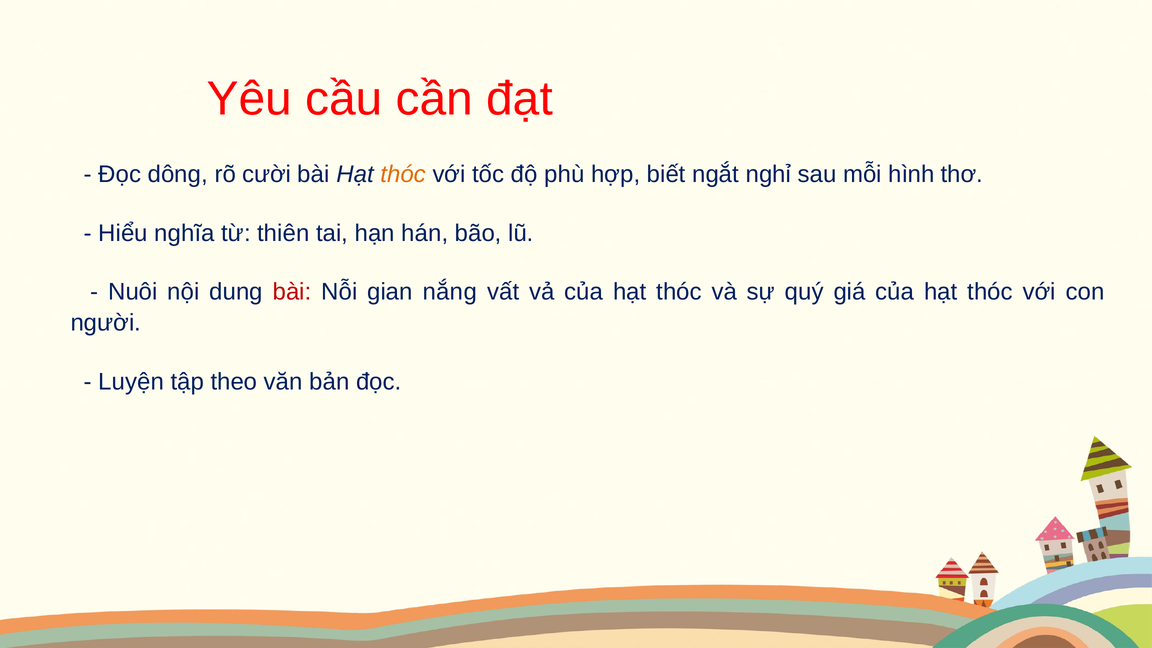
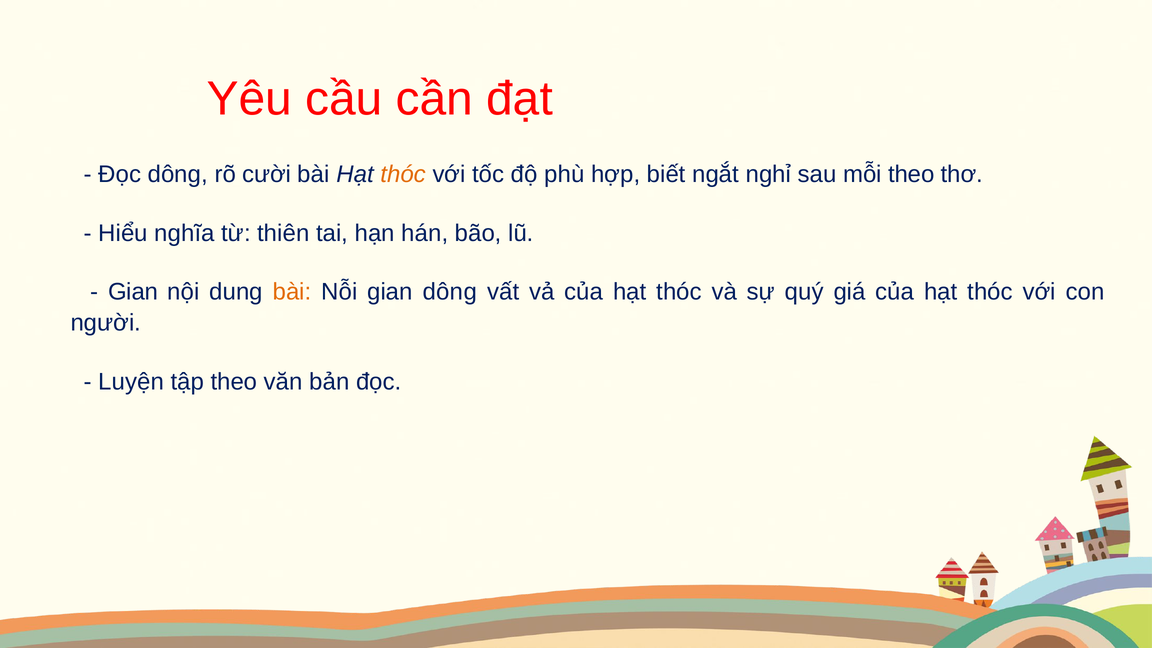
mỗi hình: hình -> theo (911, 174)
Nuôi: Nuôi -> Gian (133, 292)
bài colour: red -> orange (292, 292)
gian nắng: nắng -> dông (450, 292)
